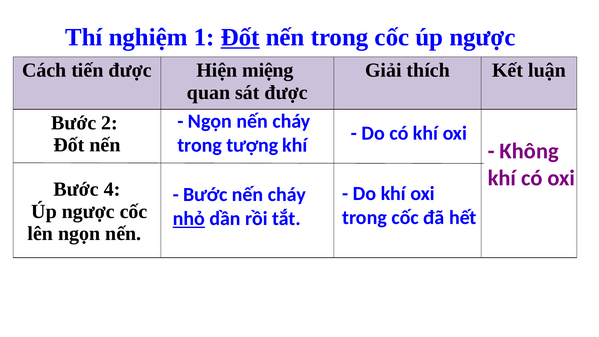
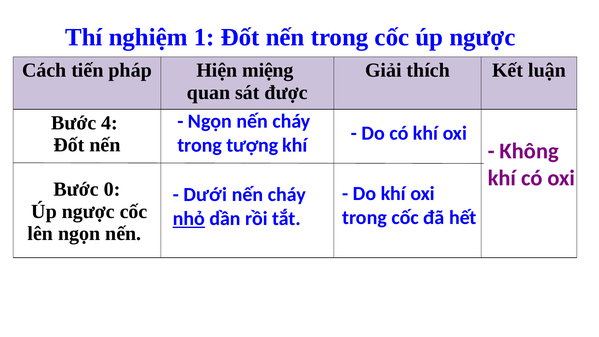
Đốt underline: present -> none (240, 37)
tiến được: được -> pháp (130, 70)
2: 2 -> 4 (110, 123)
4: 4 -> 0 (112, 189)
Bước: Bước -> Dưới (205, 195)
